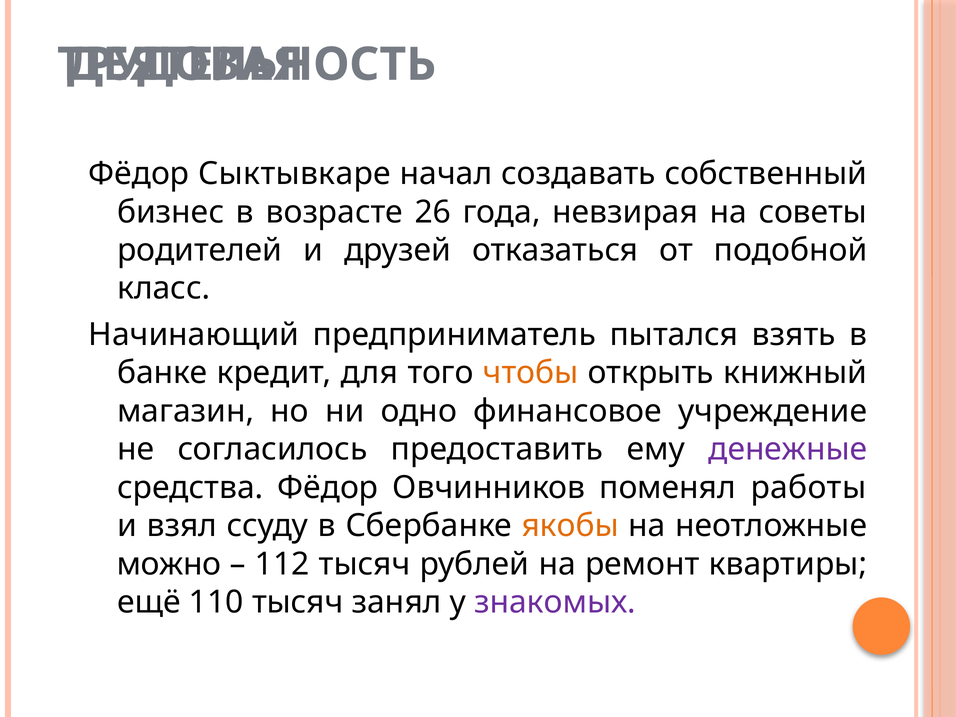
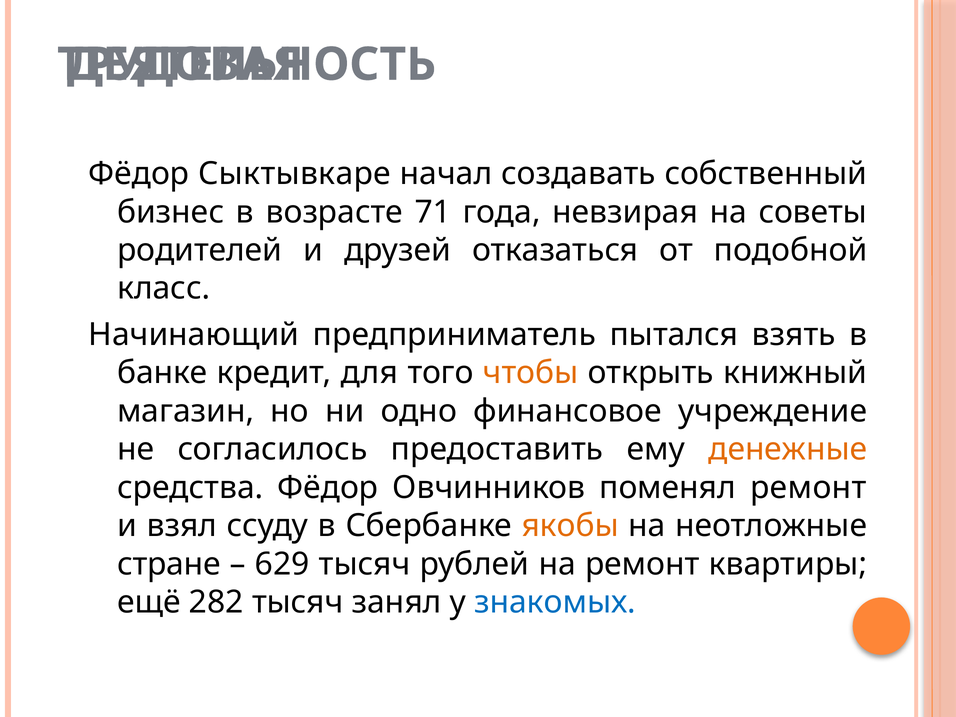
26: 26 -> 71 (433, 212)
денежные colour: purple -> orange (788, 449)
поменял работы: работы -> ремонт (808, 488)
можно: можно -> стране (169, 564)
112: 112 -> 629 (282, 564)
110: 110 -> 282 (216, 602)
знакомых colour: purple -> blue (555, 602)
